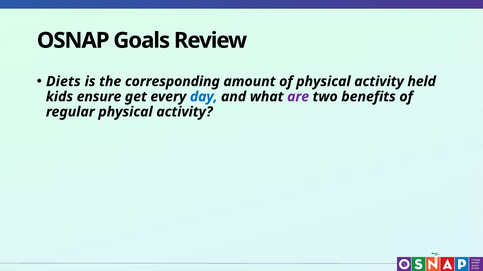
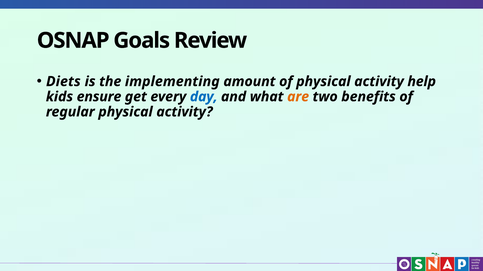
corresponding: corresponding -> implementing (172, 82)
held: held -> help (422, 82)
are colour: purple -> orange (298, 97)
